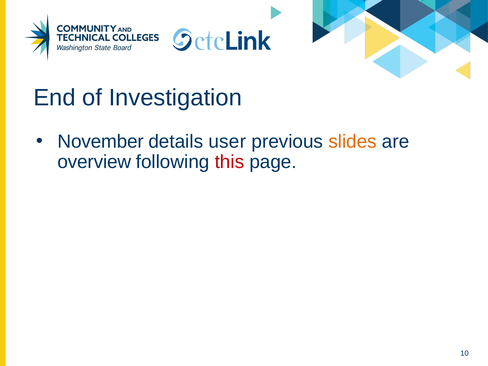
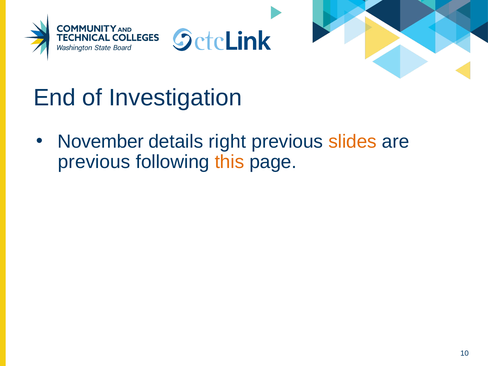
user: user -> right (227, 141)
overview: overview -> previous (94, 162)
this colour: red -> orange (229, 162)
